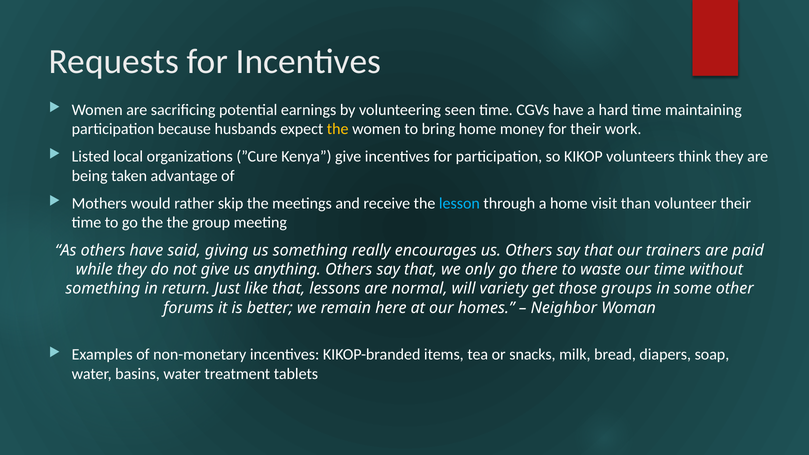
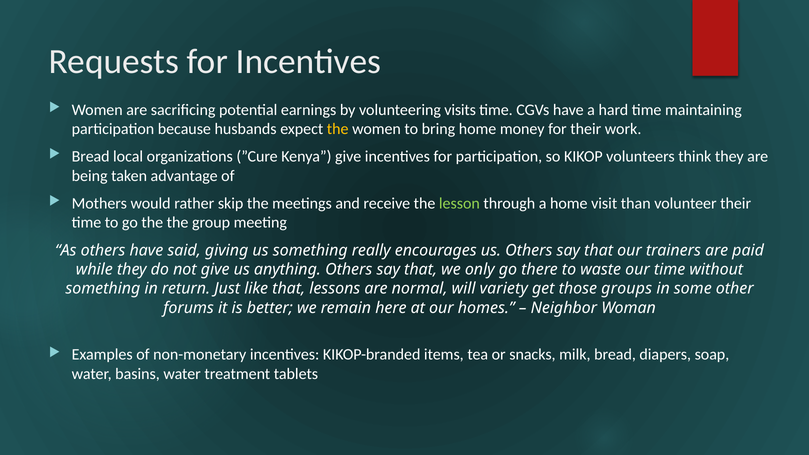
seen: seen -> visits (460, 110)
Listed: Listed -> Bread (91, 157)
lesson colour: light blue -> light green (459, 203)
